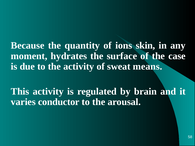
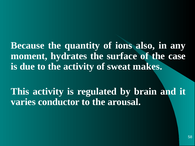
skin: skin -> also (145, 46)
means: means -> makes (148, 67)
